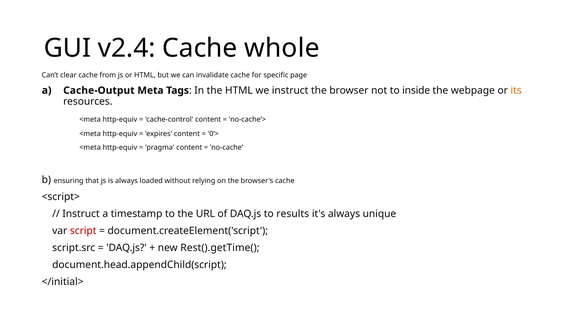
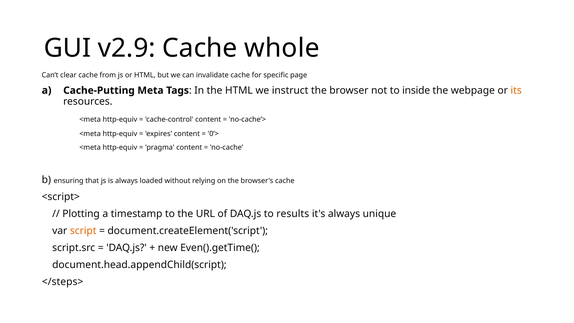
v2.4: v2.4 -> v2.9 (127, 48)
Cache-Output: Cache-Output -> Cache-Putting (99, 90)
Instruct: Instruct -> Plotting (81, 214)
script colour: red -> orange (83, 231)
Rest().getTime(: Rest().getTime( -> Even().getTime( (220, 248)
</initial>: </initial> -> </steps> (63, 282)
